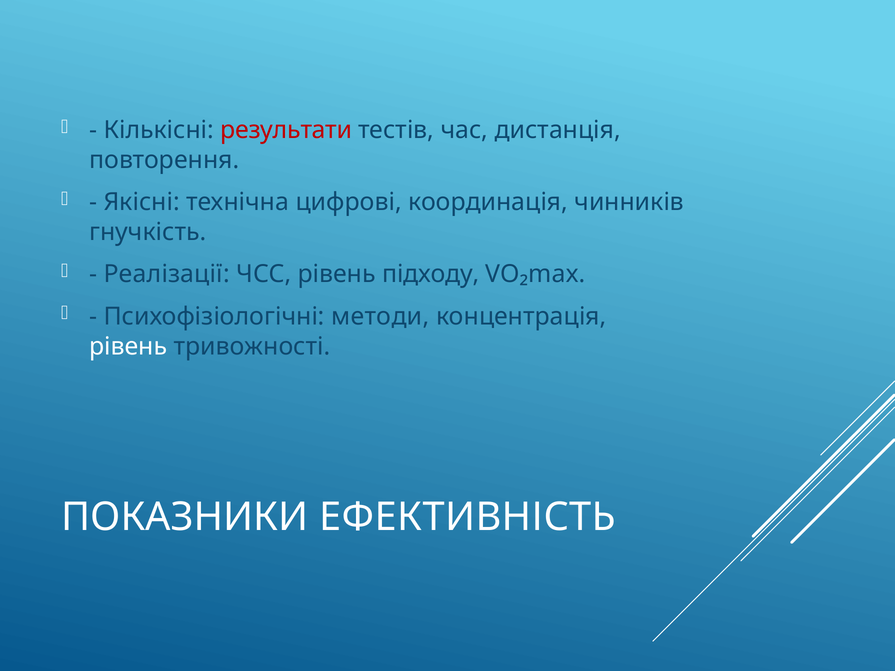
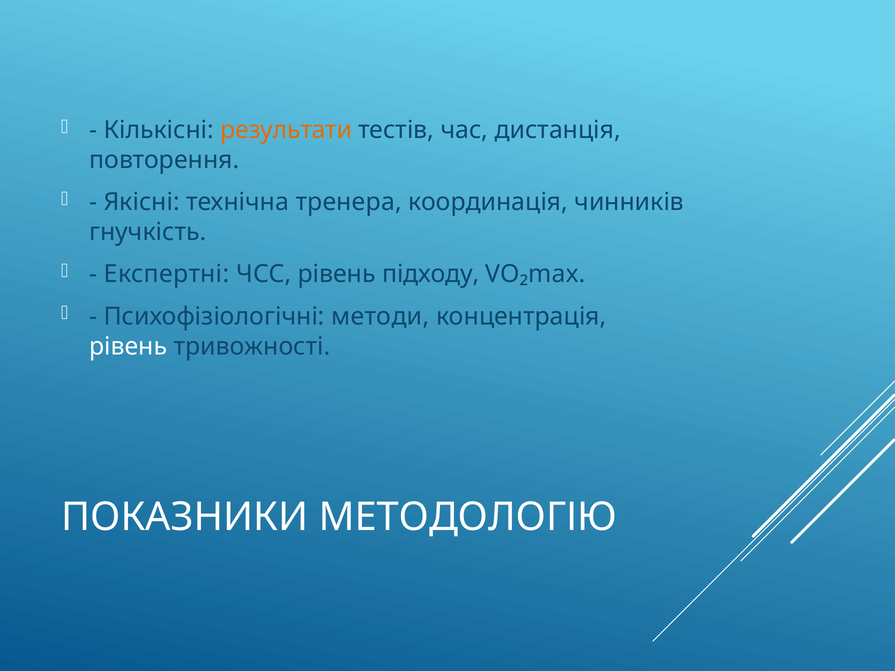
результати colour: red -> orange (286, 130)
цифрові: цифрові -> тренера (349, 202)
Реалізації: Реалізації -> Експертні (167, 274)
ЕФЕКТИВНІСТЬ: ЕФЕКТИВНІСТЬ -> МЕТОДОЛОГІЮ (468, 517)
